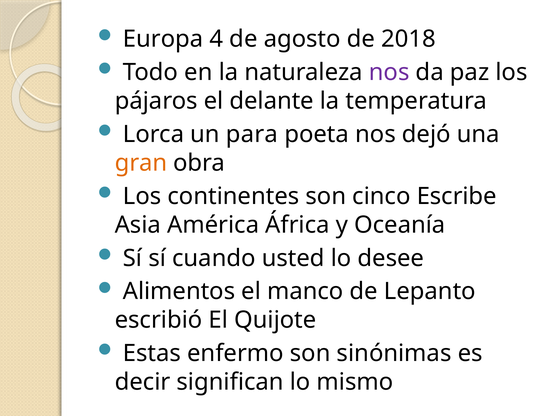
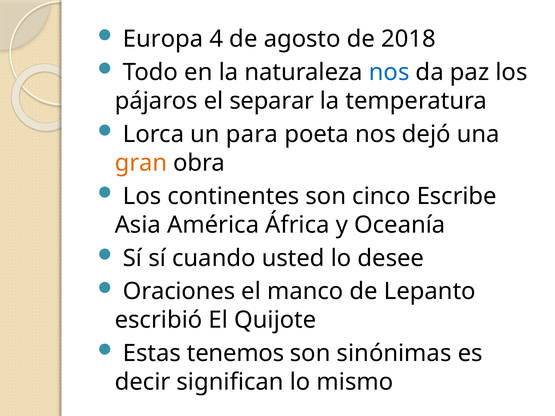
nos colour: purple -> blue (389, 72)
delante: delante -> separar (272, 101)
Alimentos: Alimentos -> Oraciones (179, 292)
enfermo: enfermo -> tenemos (236, 354)
